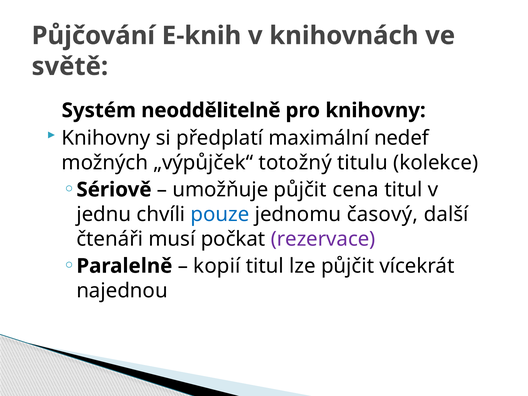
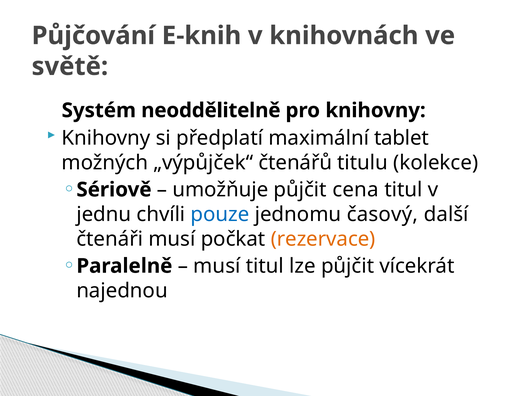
nedef: nedef -> tablet (401, 138)
totožný: totožný -> čtenářů (295, 163)
rezervace colour: purple -> orange (323, 239)
kopií: kopií -> musí (217, 266)
